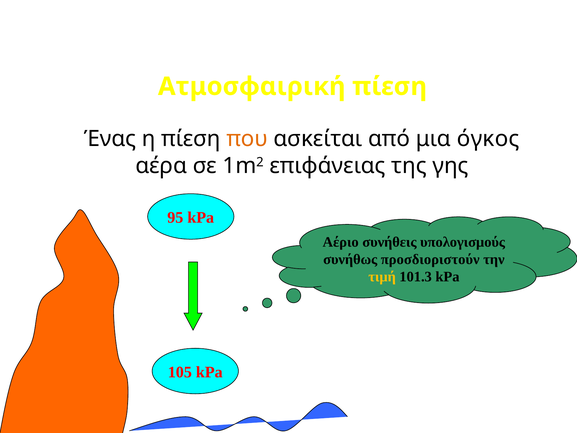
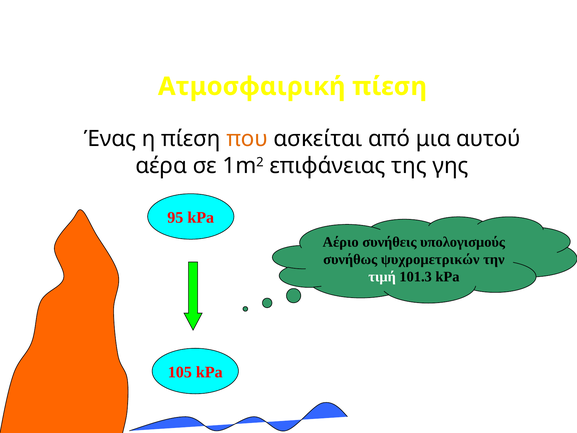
όγκος: όγκος -> αυτού (488, 139)
προσδιοριστούν: προσδιοριστούν -> ψυχρομετρικών (430, 259)
τιμή colour: yellow -> white (382, 277)
